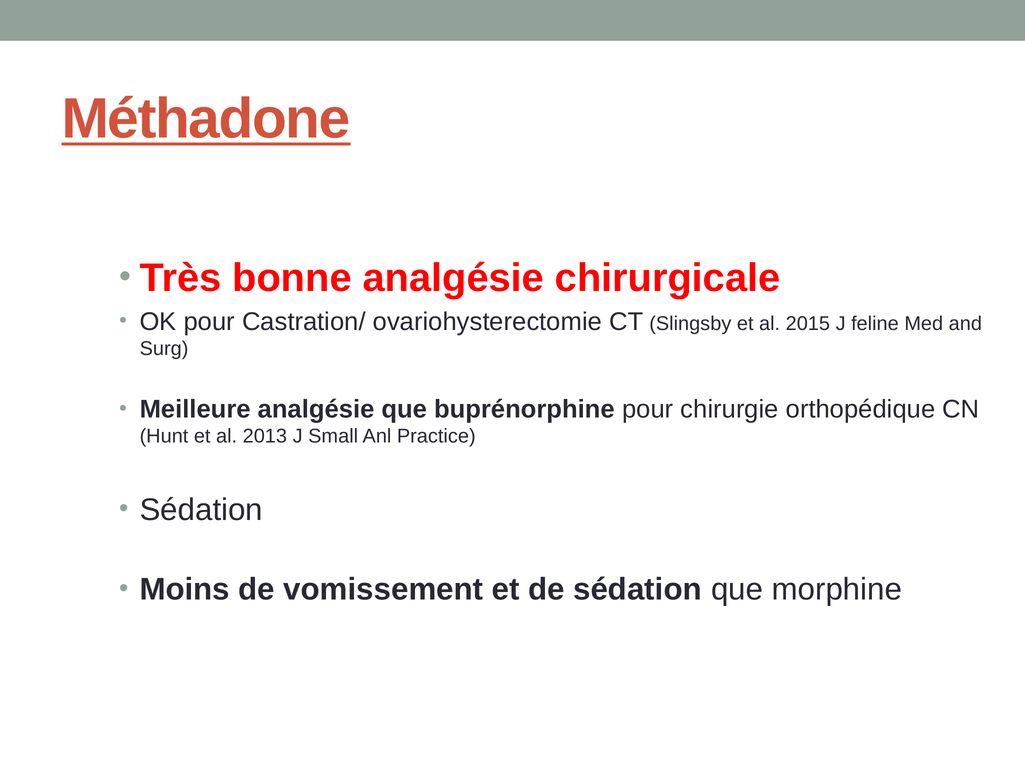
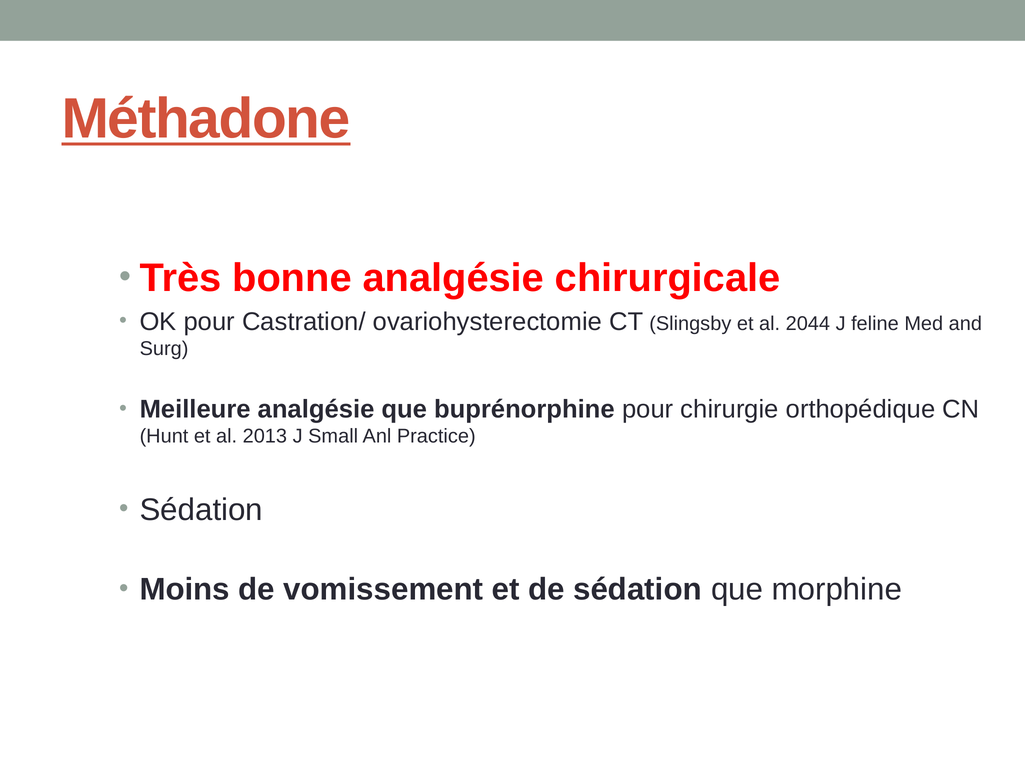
2015: 2015 -> 2044 (808, 324)
